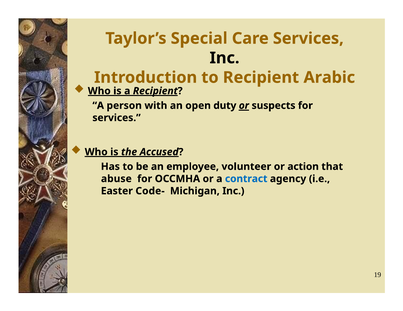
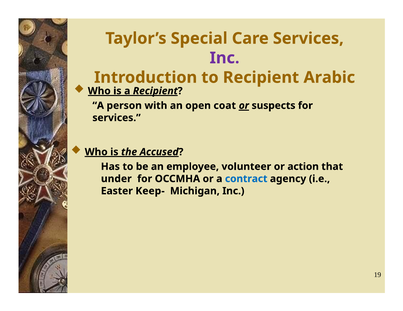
Inc colour: black -> purple (225, 58)
duty: duty -> coat (225, 106)
abuse: abuse -> under (116, 179)
Code-: Code- -> Keep- (150, 191)
